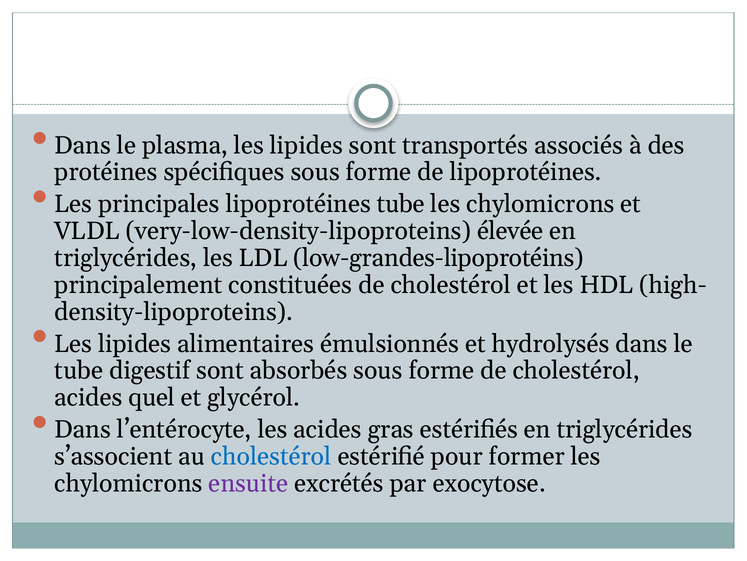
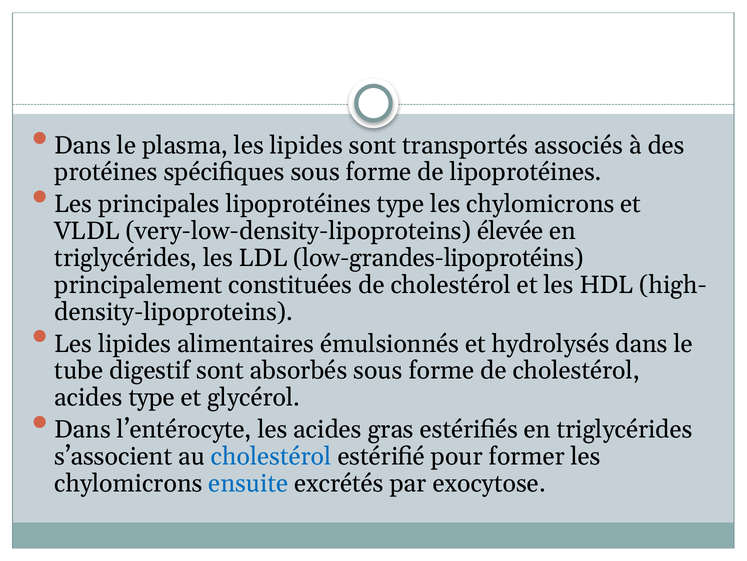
lipoprotéines tube: tube -> type (401, 204)
acides quel: quel -> type (152, 397)
ensuite colour: purple -> blue (248, 483)
